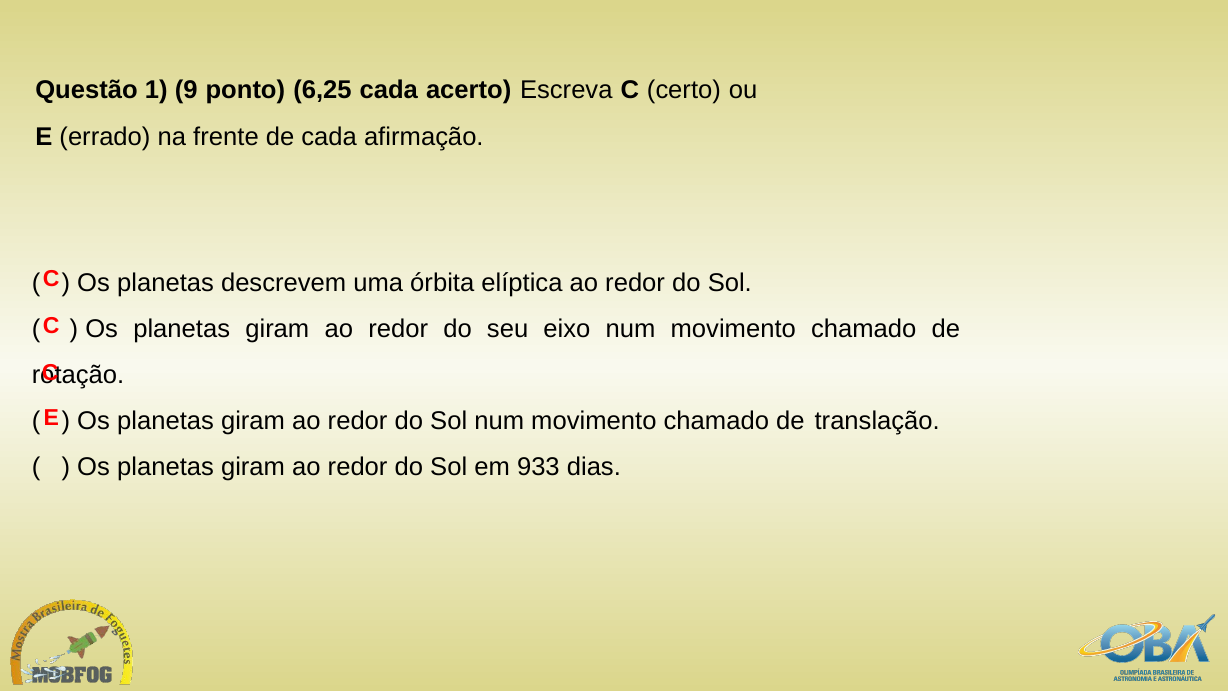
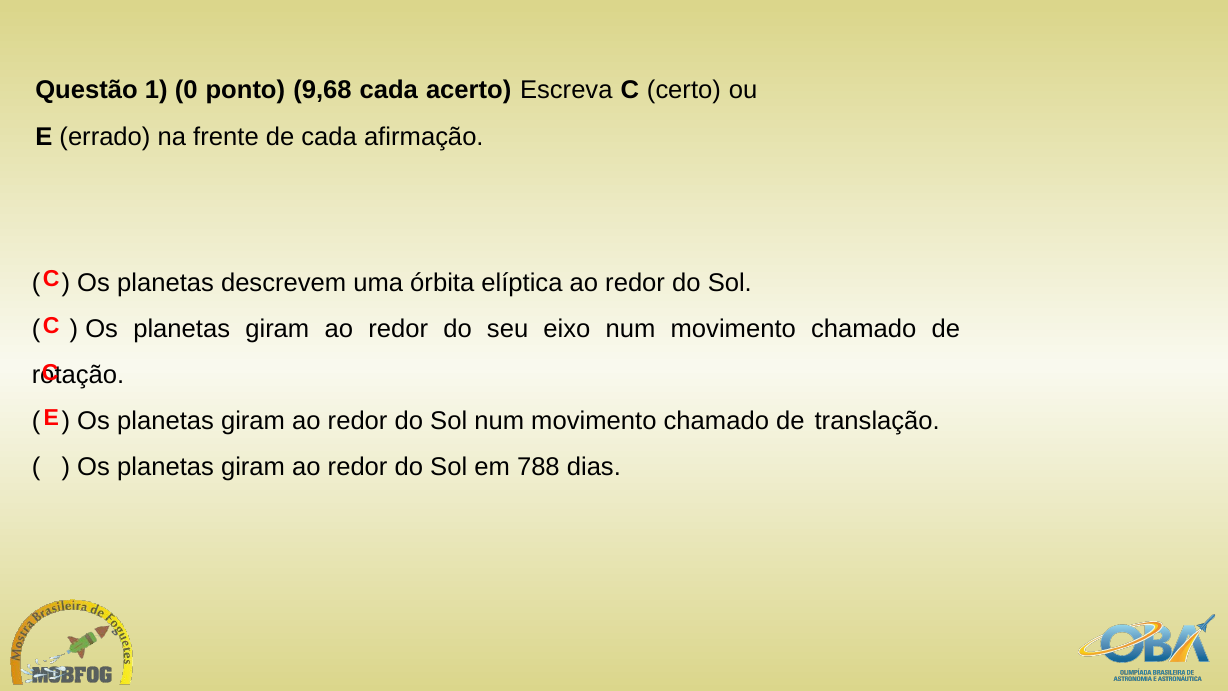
9: 9 -> 0 (186, 91)
6,25: 6,25 -> 9,68 (322, 91)
933: 933 -> 788 (538, 467)
